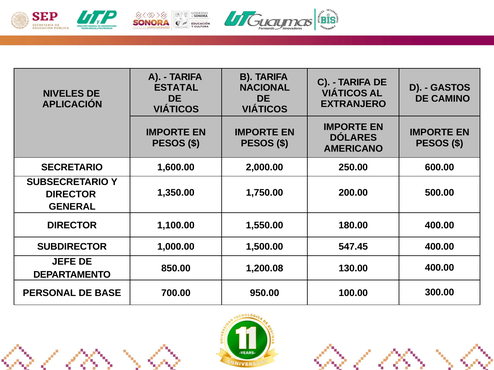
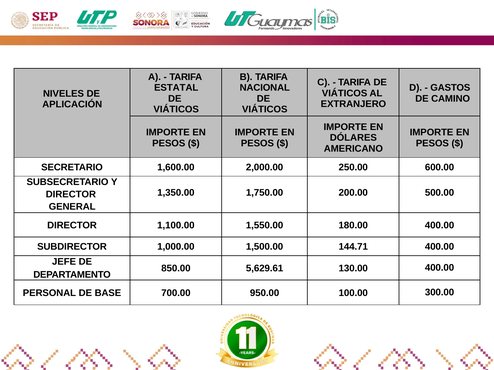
547.45: 547.45 -> 144.71 (353, 247)
1,200.08: 1,200.08 -> 5,629.61 (265, 269)
